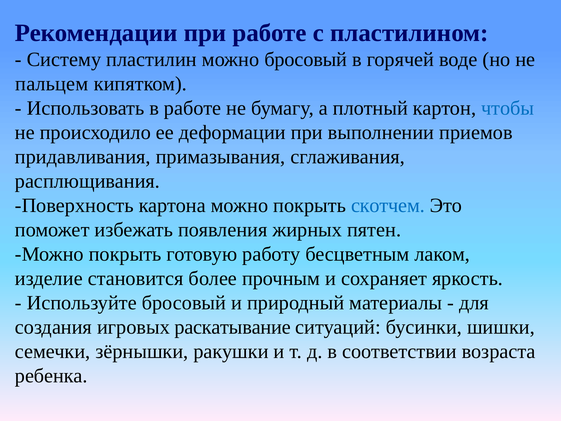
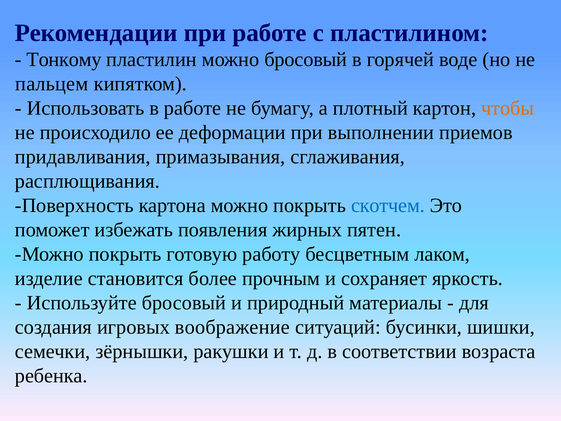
Систему: Систему -> Тонкому (64, 60)
чтобы colour: blue -> orange (508, 108)
раскатывание: раскатывание -> воображение (232, 327)
